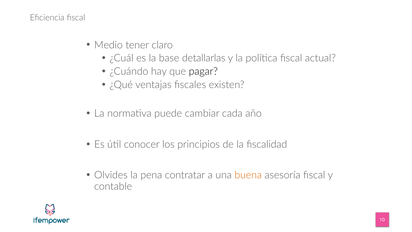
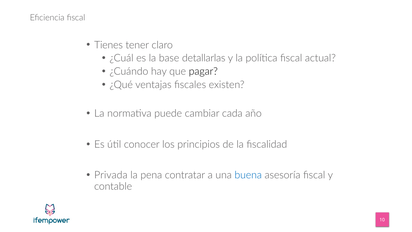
Medio: Medio -> Tienes (109, 45)
Olvides: Olvides -> Privada (111, 175)
buena colour: orange -> blue (248, 175)
